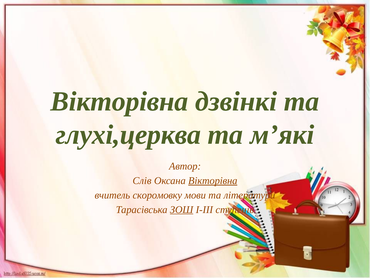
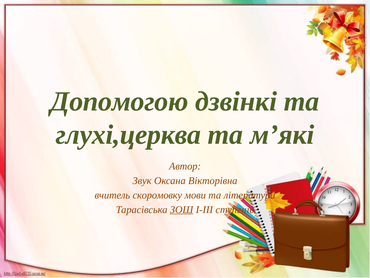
Вікторівна: Вікторівна -> Допомогою (119, 101)
Слів: Слів -> Звук (142, 180)
Вікторівна underline: present -> none (213, 180)
